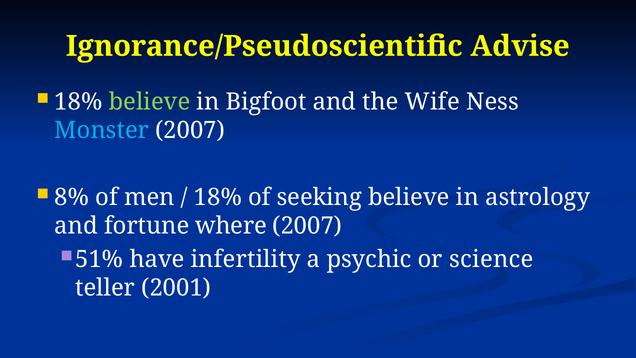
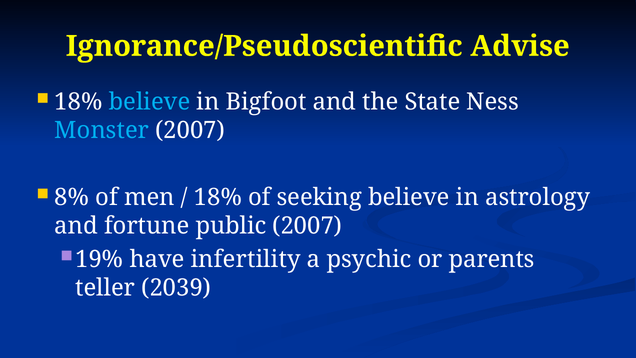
believe colour: light green -> light blue (149, 102)
Wife: Wife -> State (433, 102)
where: where -> public (231, 226)
51%: 51% -> 19% (99, 259)
science: science -> parents (492, 259)
2001: 2001 -> 2039 (176, 288)
